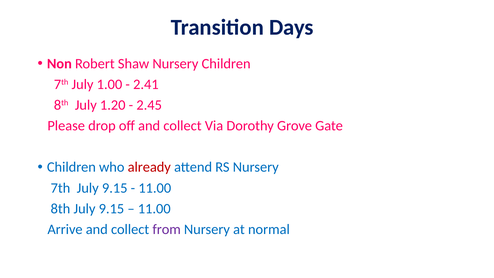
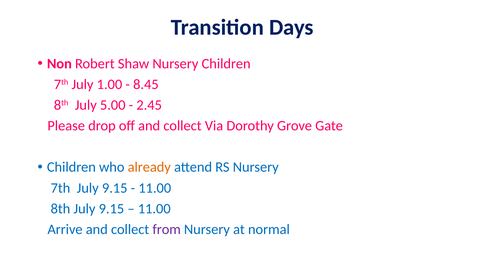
2.41: 2.41 -> 8.45 (146, 84)
1.20: 1.20 -> 5.00 (113, 105)
already colour: red -> orange (149, 167)
